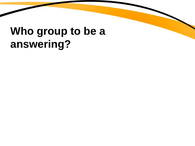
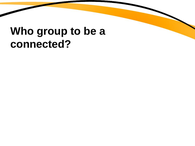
answering: answering -> connected (41, 44)
